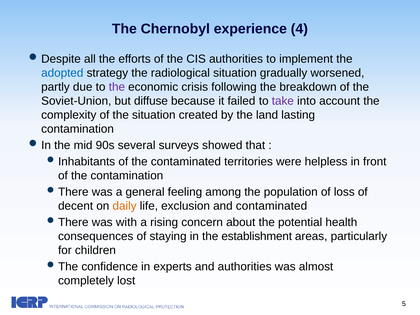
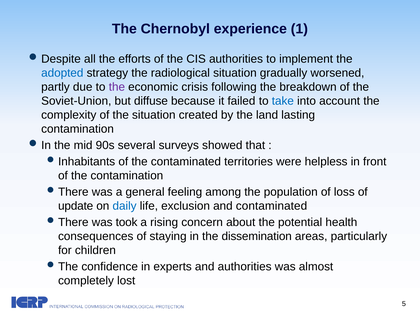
4: 4 -> 1 (299, 29)
take colour: purple -> blue (283, 101)
decent: decent -> update (76, 206)
daily colour: orange -> blue (125, 206)
with: with -> took (127, 222)
establishment: establishment -> dissemination (257, 236)
